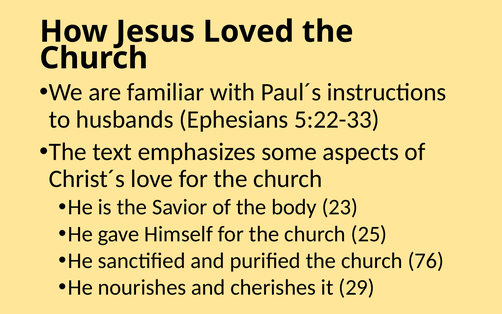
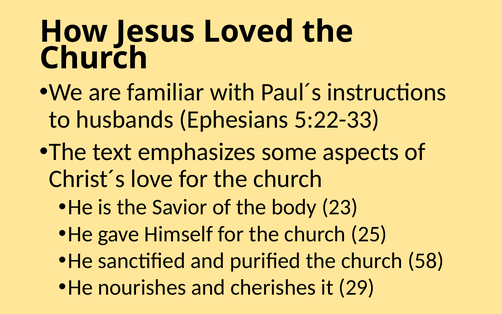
76: 76 -> 58 (426, 261)
